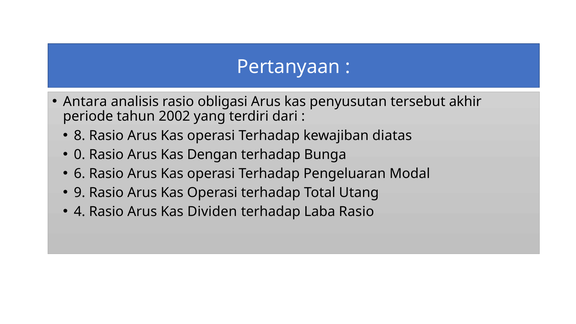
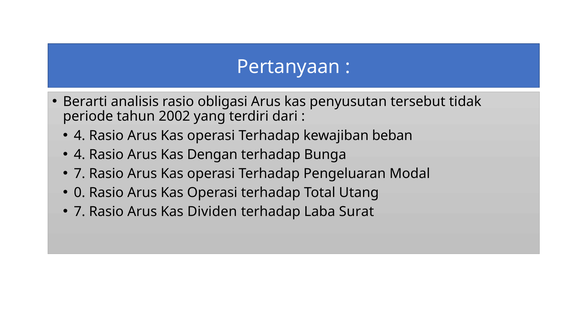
Antara: Antara -> Berarti (85, 101)
akhir: akhir -> tidak (465, 101)
8: 8 -> 4 (80, 136)
diatas: diatas -> beban (392, 136)
0: 0 -> 4 (80, 155)
6: 6 -> 7 (80, 174)
9: 9 -> 0 (80, 193)
4: 4 -> 7 (80, 212)
Laba Rasio: Rasio -> Surat (356, 212)
